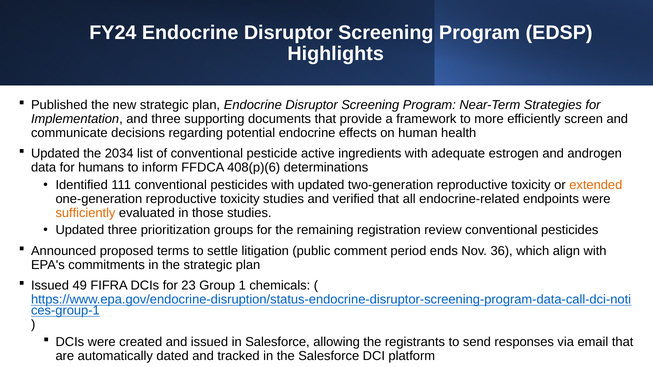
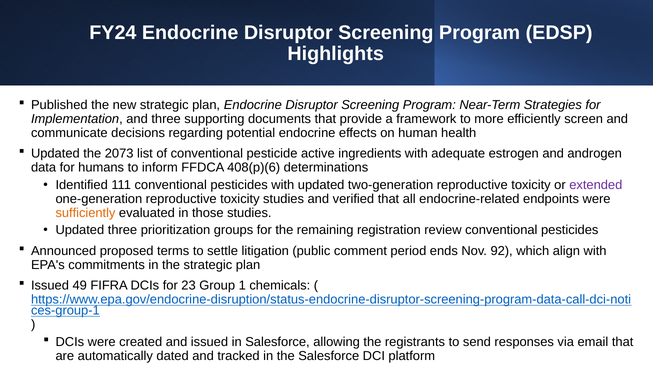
2034: 2034 -> 2073 (119, 154)
extended colour: orange -> purple (596, 185)
36: 36 -> 92 (502, 251)
